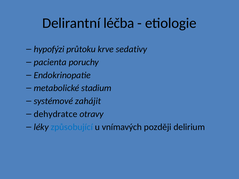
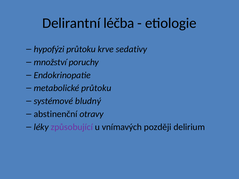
pacienta: pacienta -> množství (50, 62)
metabolické stadium: stadium -> průtoku (96, 88)
zahájit: zahájit -> bludný (88, 101)
dehydratce: dehydratce -> abstinenční (56, 114)
způsobující colour: blue -> purple (72, 127)
